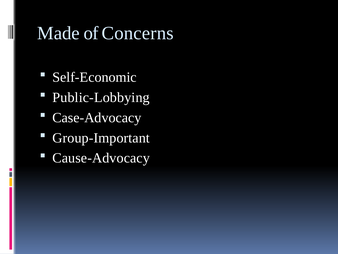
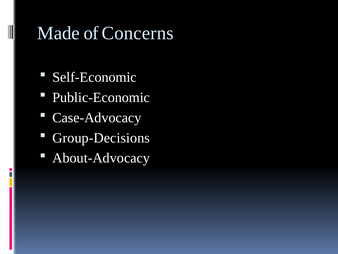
Public-Lobbying: Public-Lobbying -> Public-Economic (101, 97)
Group-Important: Group-Important -> Group-Decisions (101, 138)
Cause-Advocacy: Cause-Advocacy -> About-Advocacy (101, 158)
